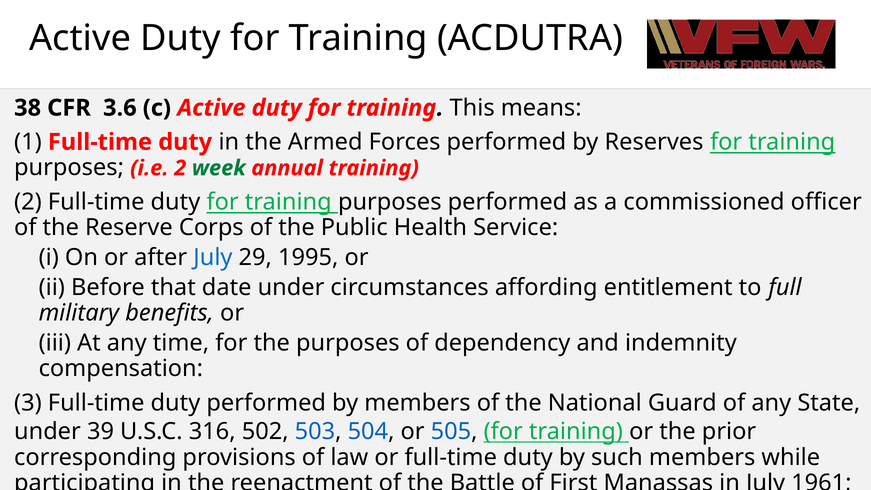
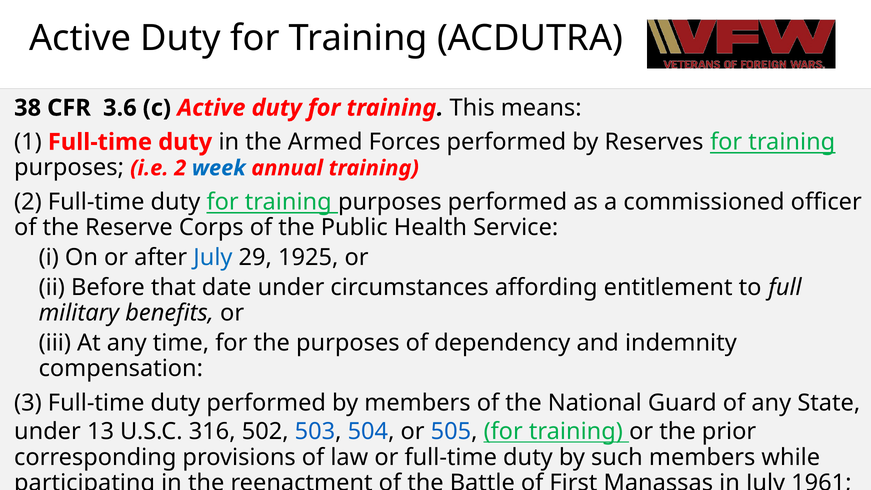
week colour: green -> blue (219, 168)
1995: 1995 -> 1925 (308, 257)
39: 39 -> 13 (101, 431)
